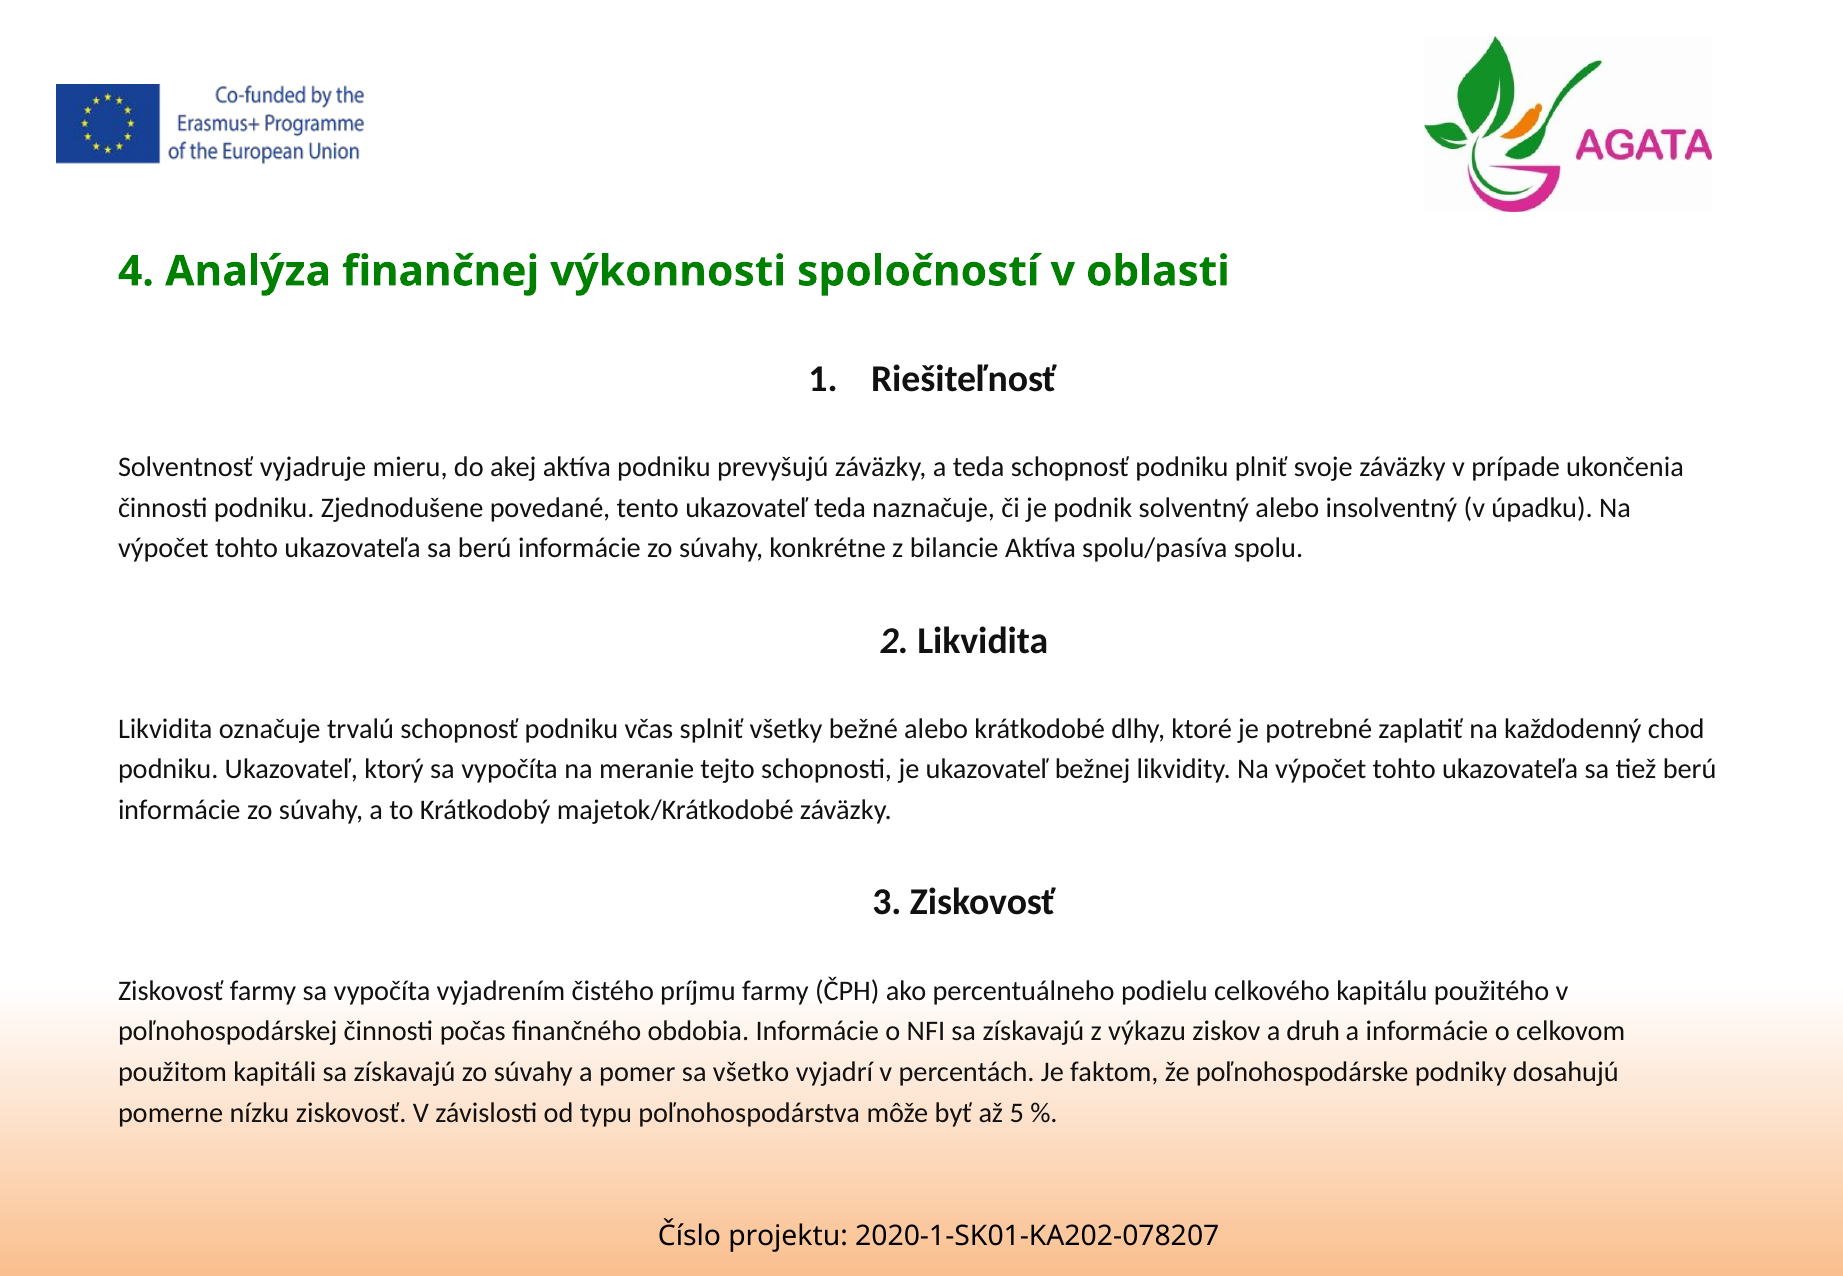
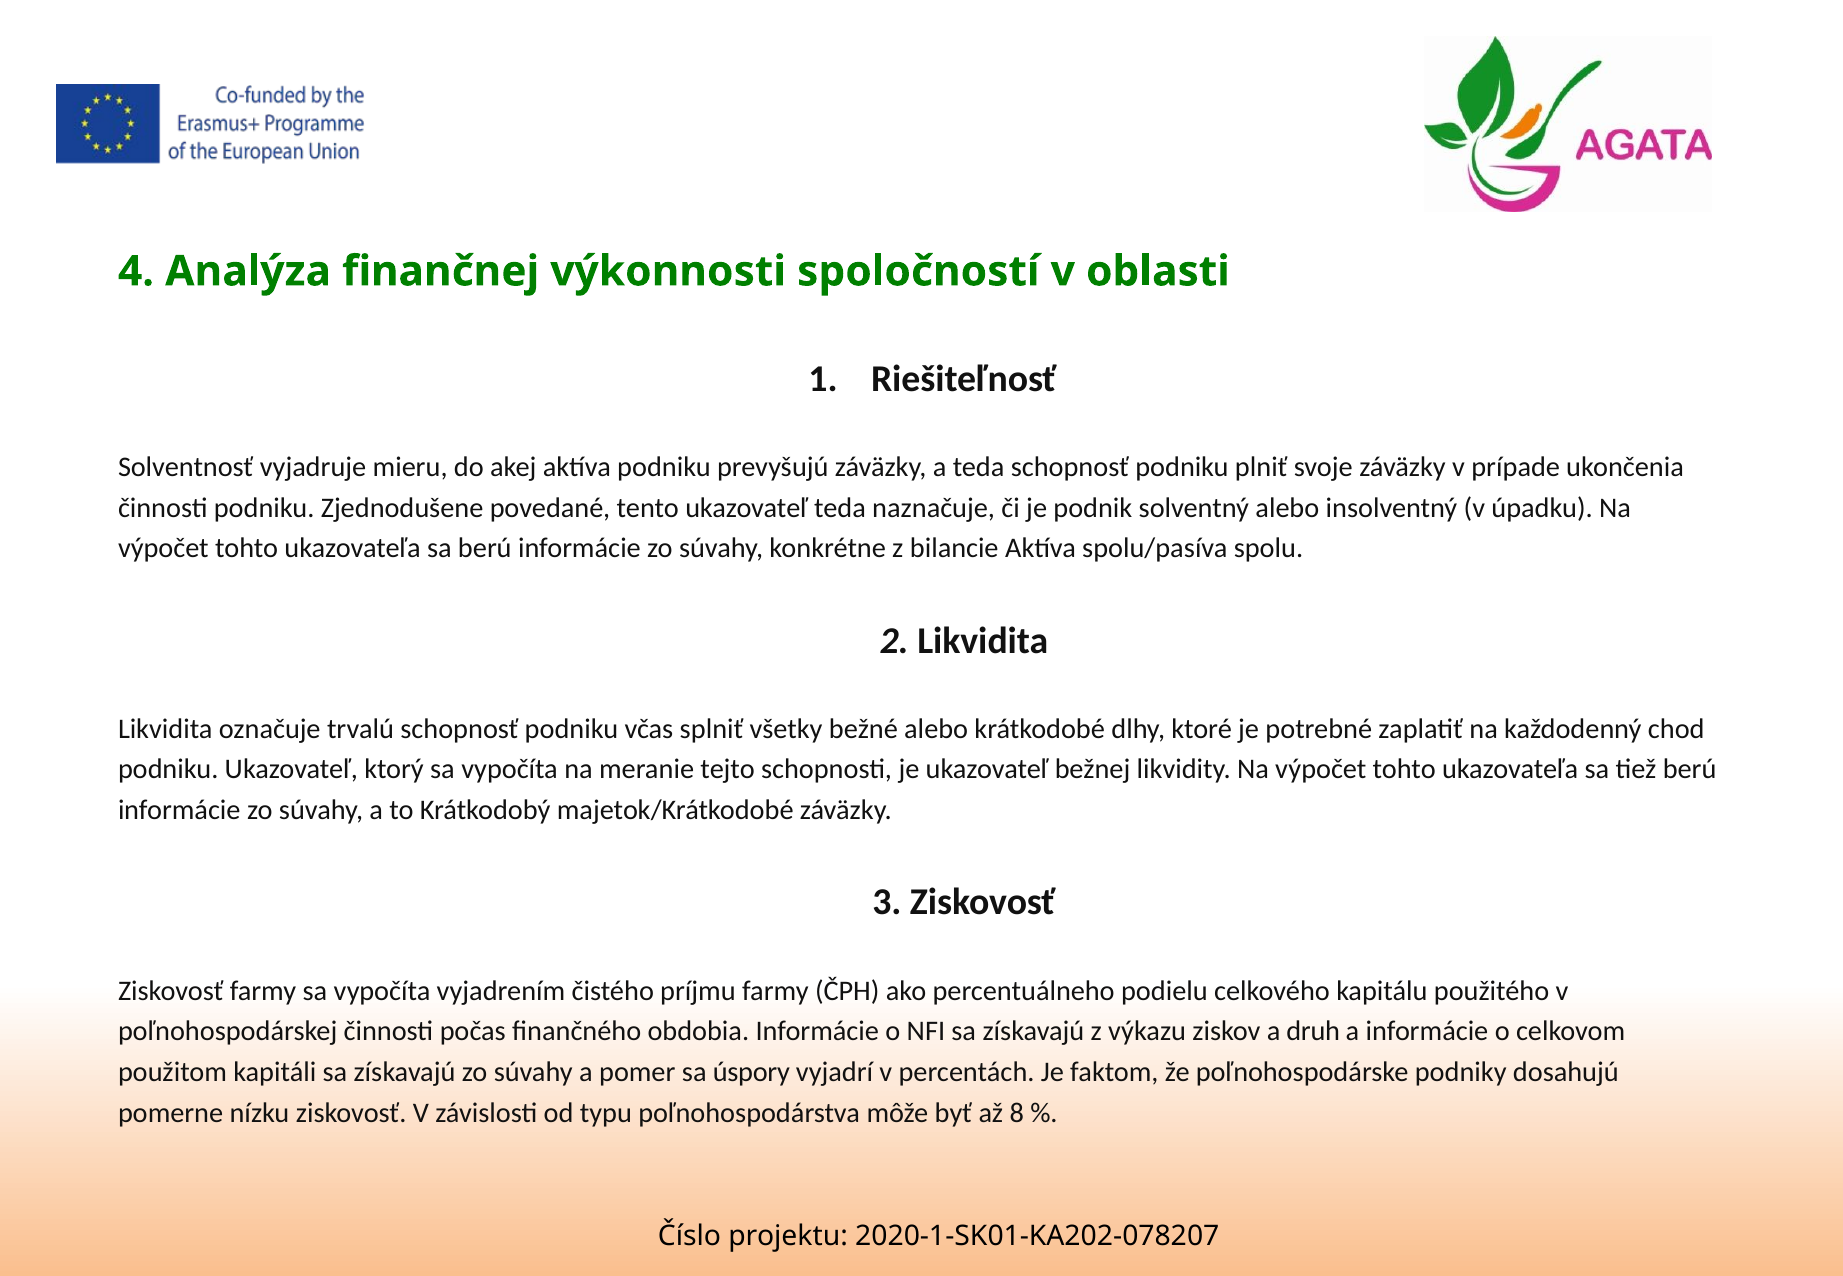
všetko: všetko -> úspory (751, 1072)
5: 5 -> 8 (1017, 1113)
